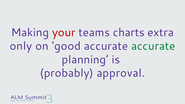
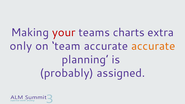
good: good -> team (66, 46)
accurate colour: green -> orange (153, 46)
approval: approval -> assigned (121, 73)
